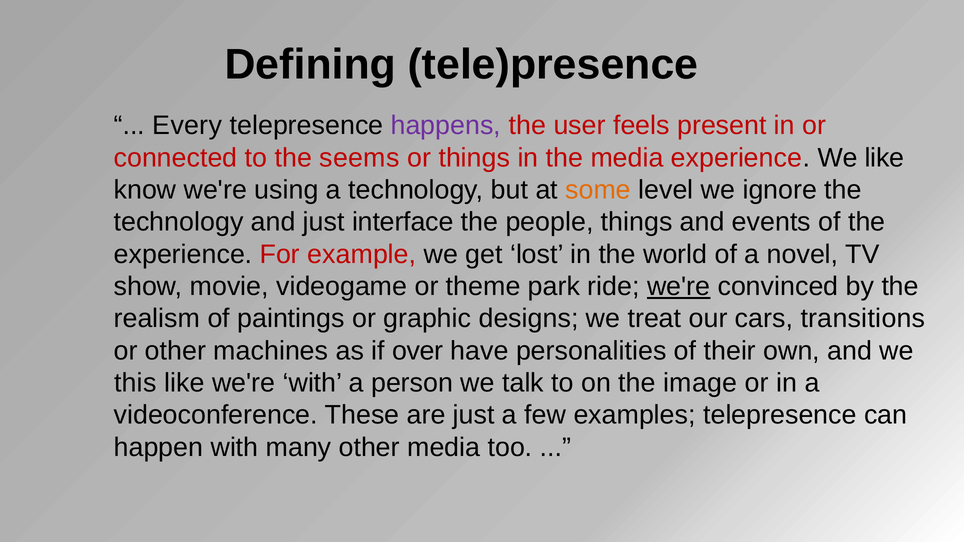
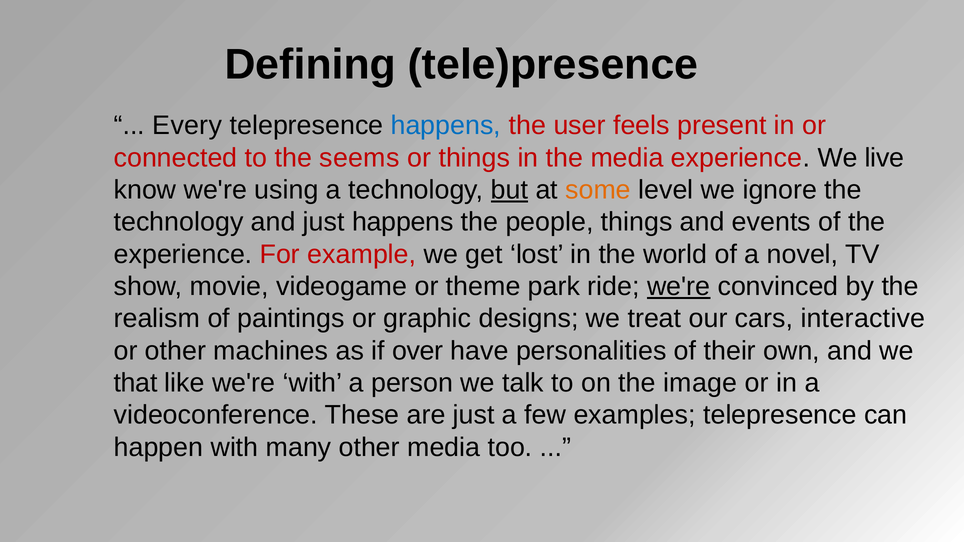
happens colour: purple -> blue (446, 126)
We like: like -> live (884, 158)
but underline: none -> present (509, 190)
just interface: interface -> happens (403, 222)
transitions: transitions -> interactive (863, 319)
this: this -> that (136, 383)
